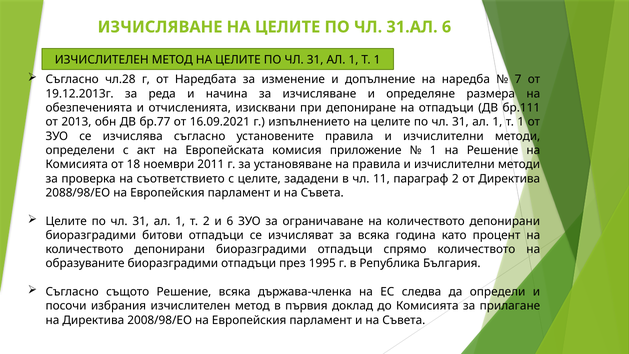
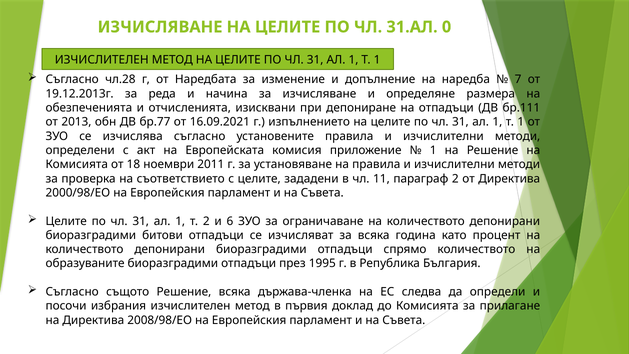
31.АЛ 6: 6 -> 0 (447, 27)
2088/98/ЕО: 2088/98/ЕО -> 2000/98/ЕО (78, 193)
